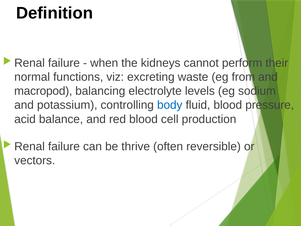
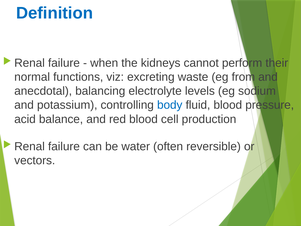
Definition colour: black -> blue (54, 13)
macropod: macropod -> anecdotal (43, 91)
thrive: thrive -> water (136, 146)
